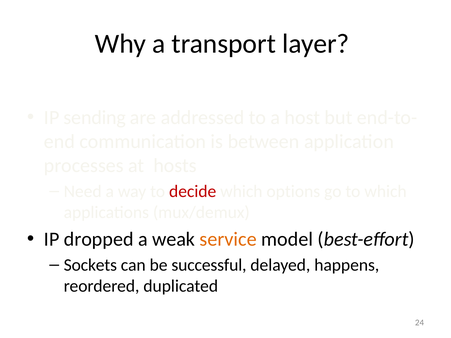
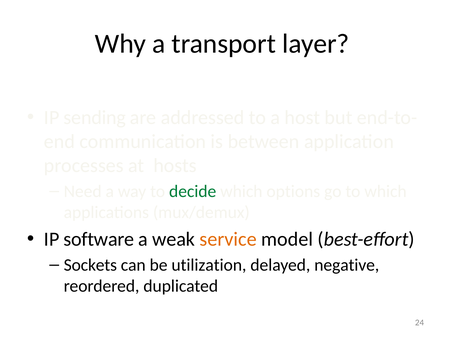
decide colour: red -> green (193, 192)
dropped: dropped -> software (99, 239)
successful: successful -> utilization (209, 265)
happens: happens -> negative (347, 265)
